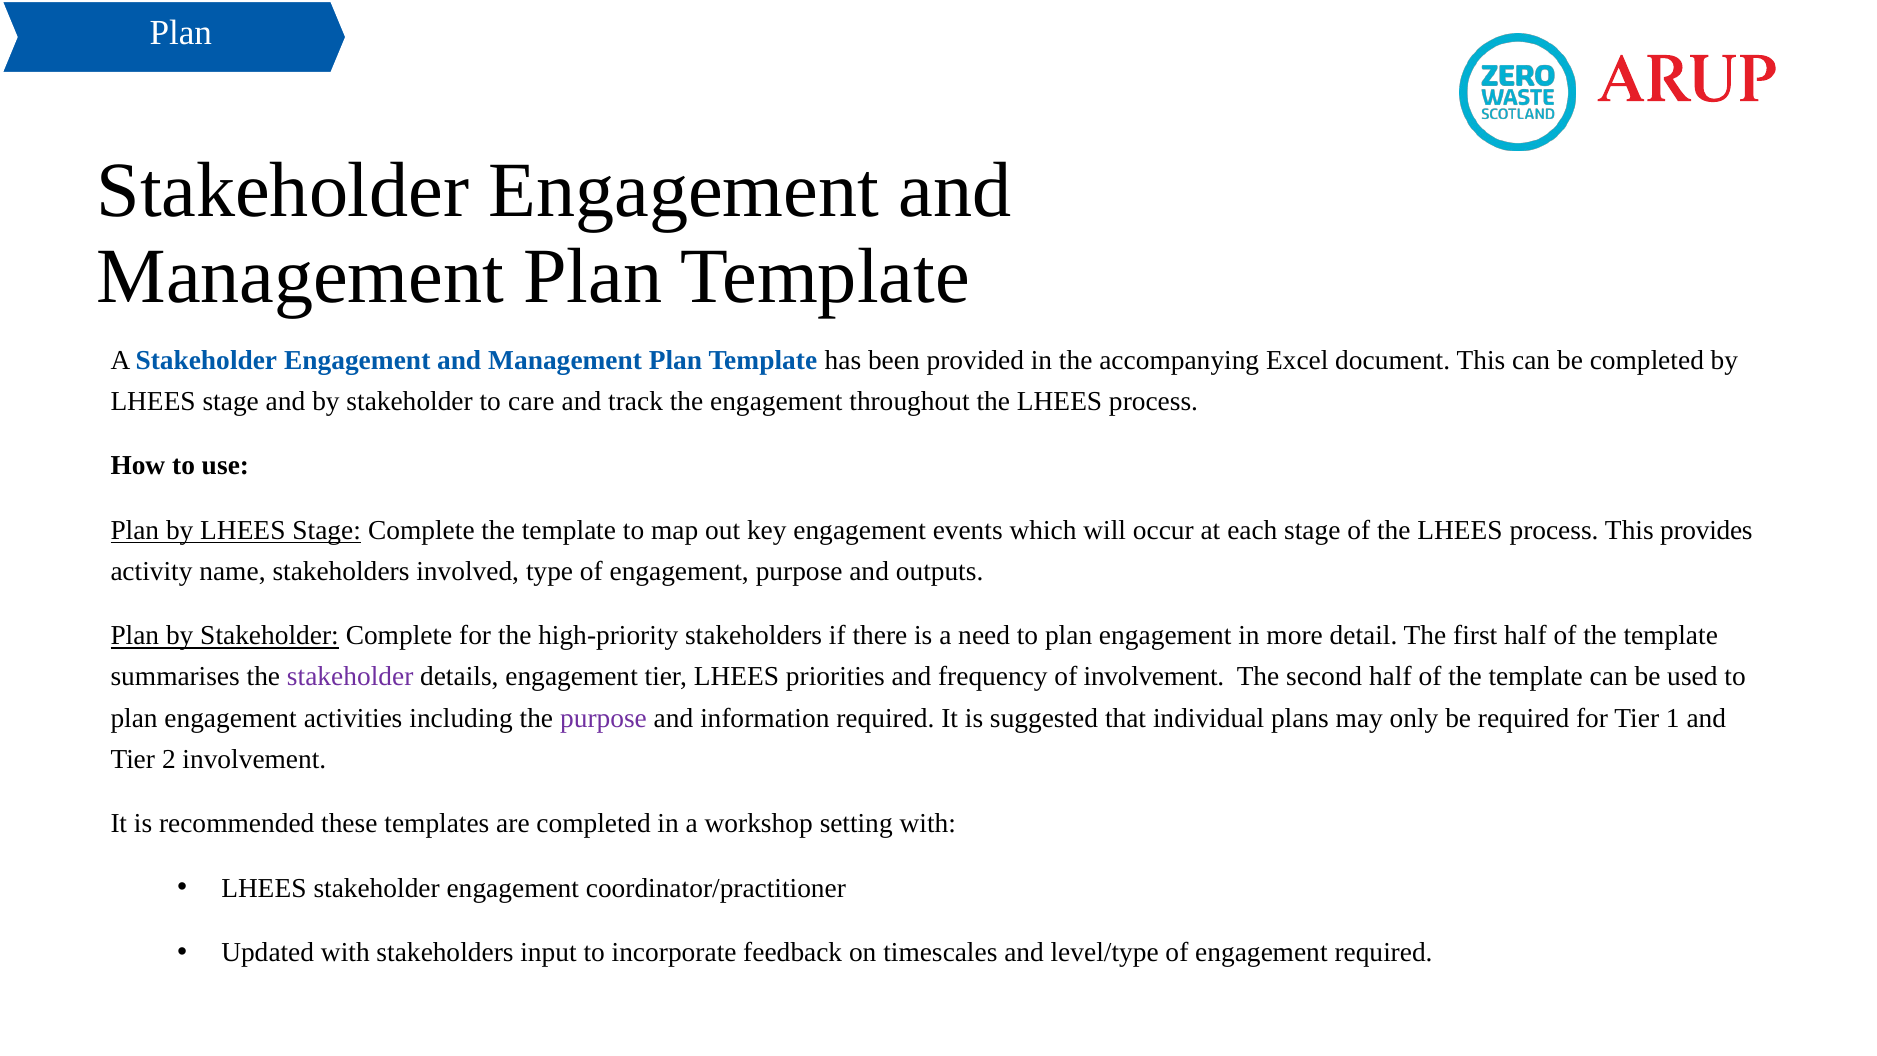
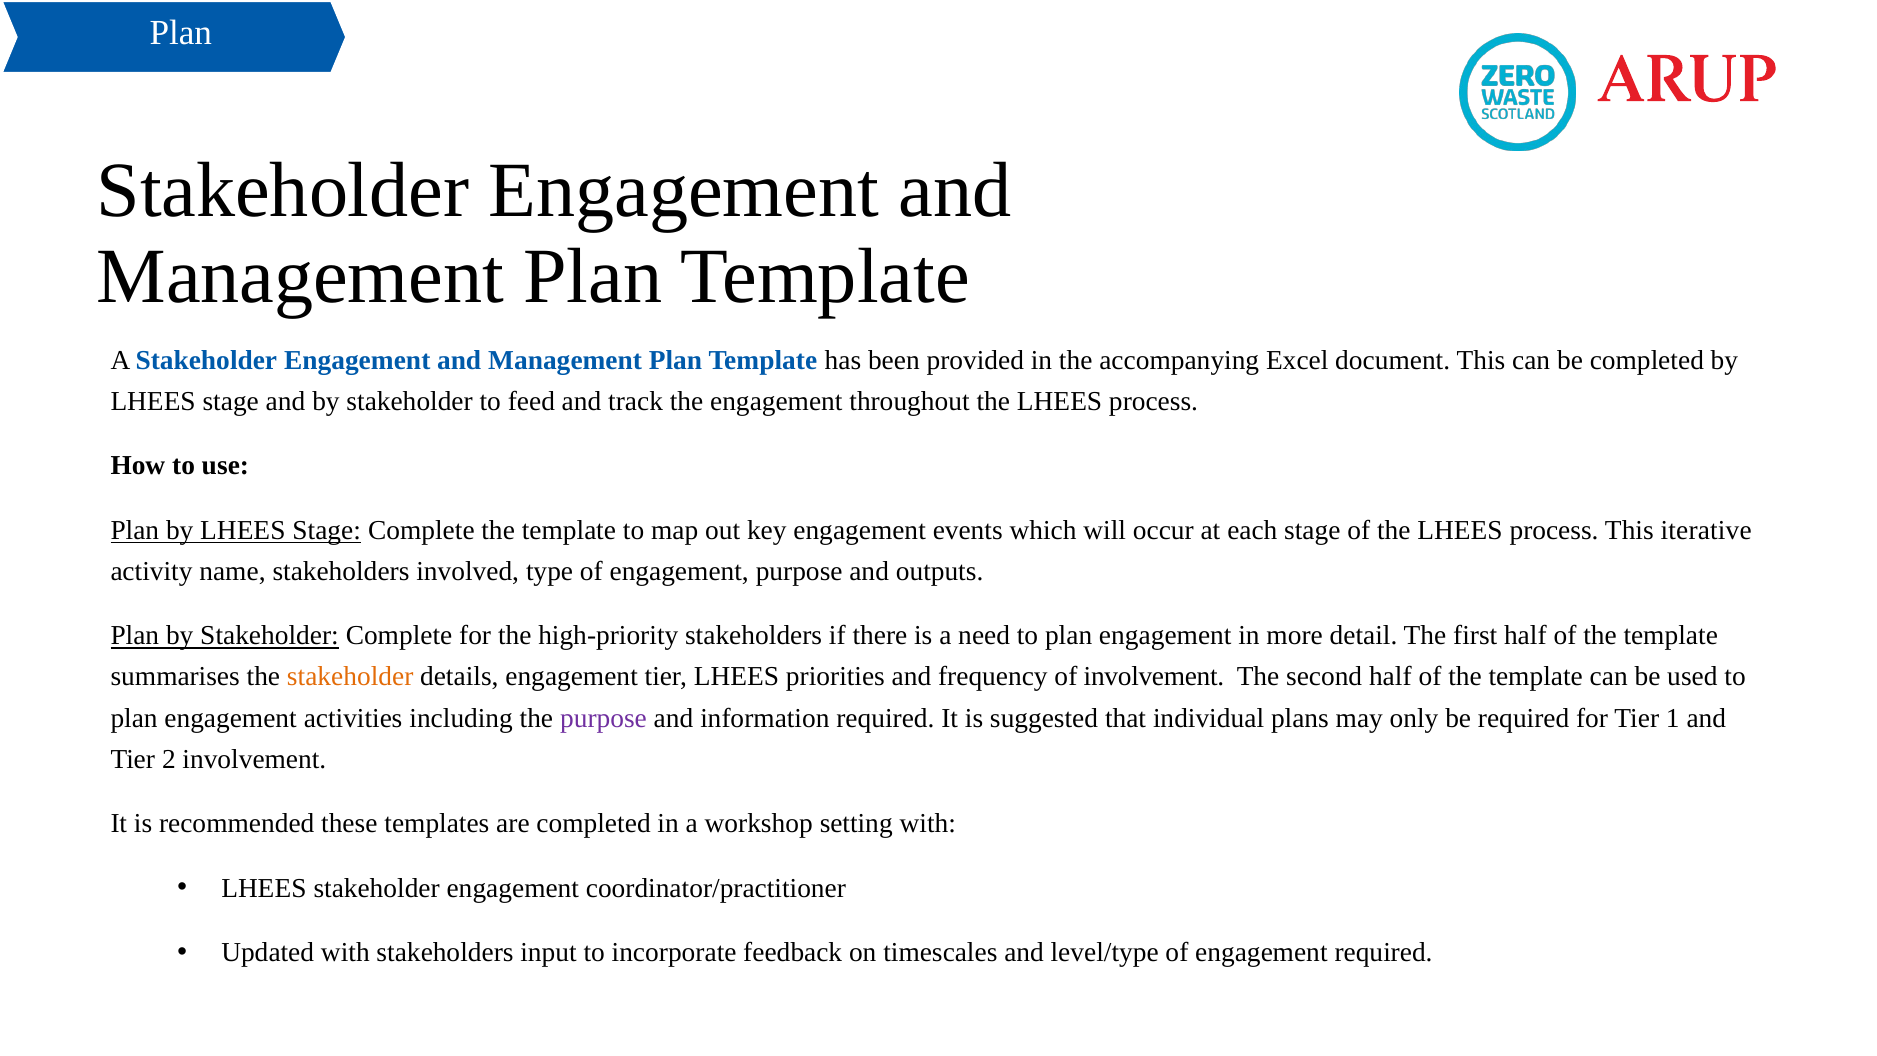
care: care -> feed (531, 401)
provides: provides -> iterative (1706, 530)
stakeholder colour: purple -> orange (350, 677)
